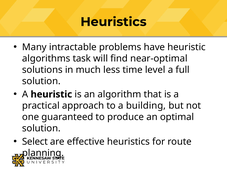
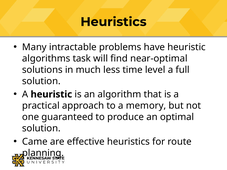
building: building -> memory (146, 106)
Select: Select -> Came (35, 142)
